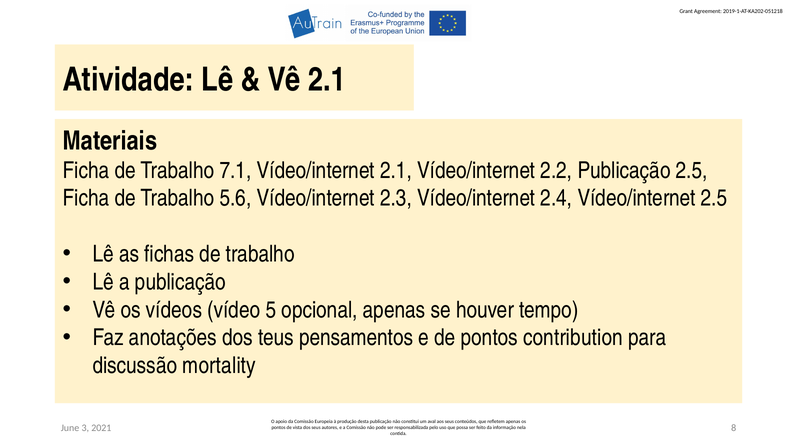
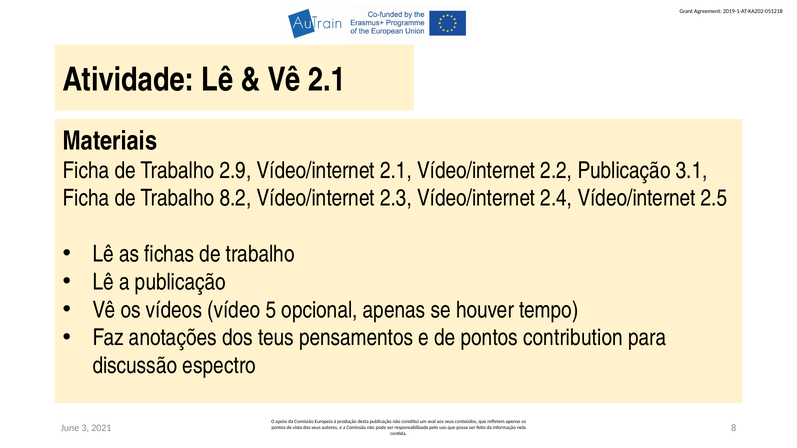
7.1: 7.1 -> 2.9 (235, 171)
Publicação 2.5: 2.5 -> 3.1 (692, 171)
5.6: 5.6 -> 8.2 (235, 198)
mortality: mortality -> espectro (219, 366)
